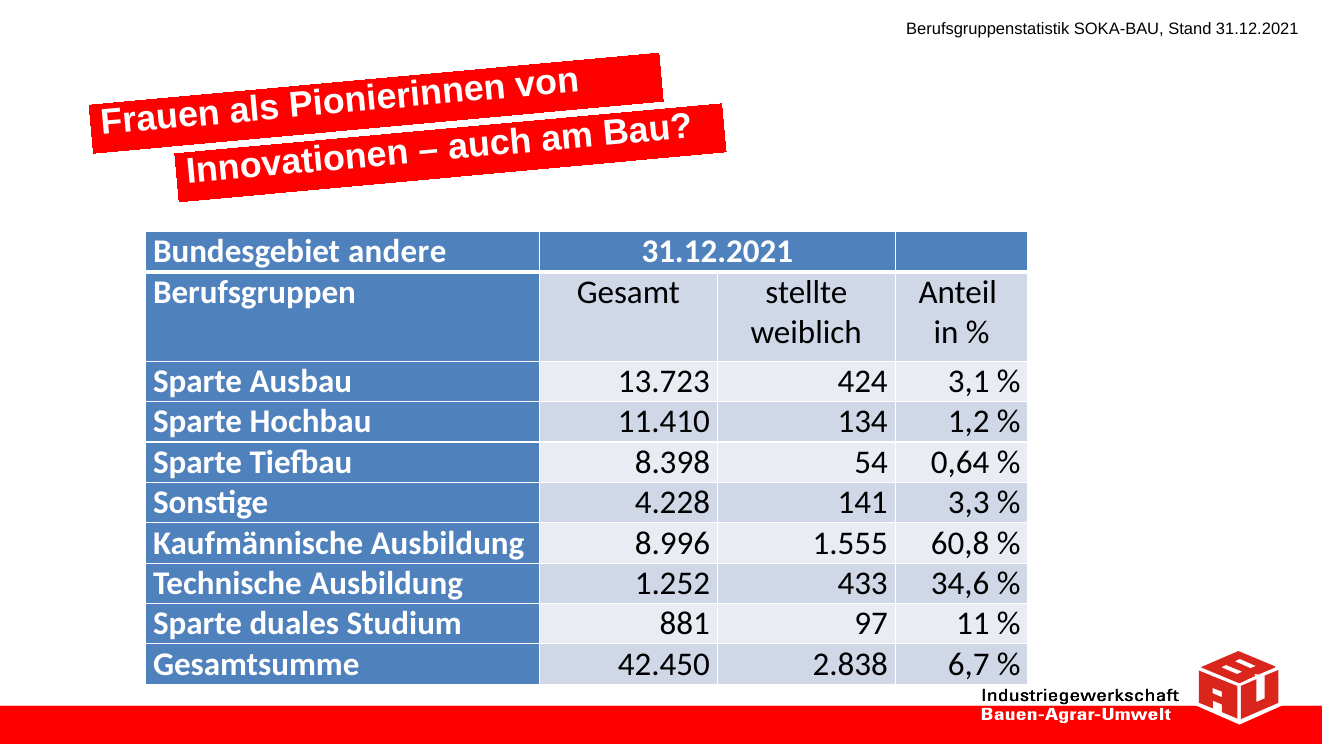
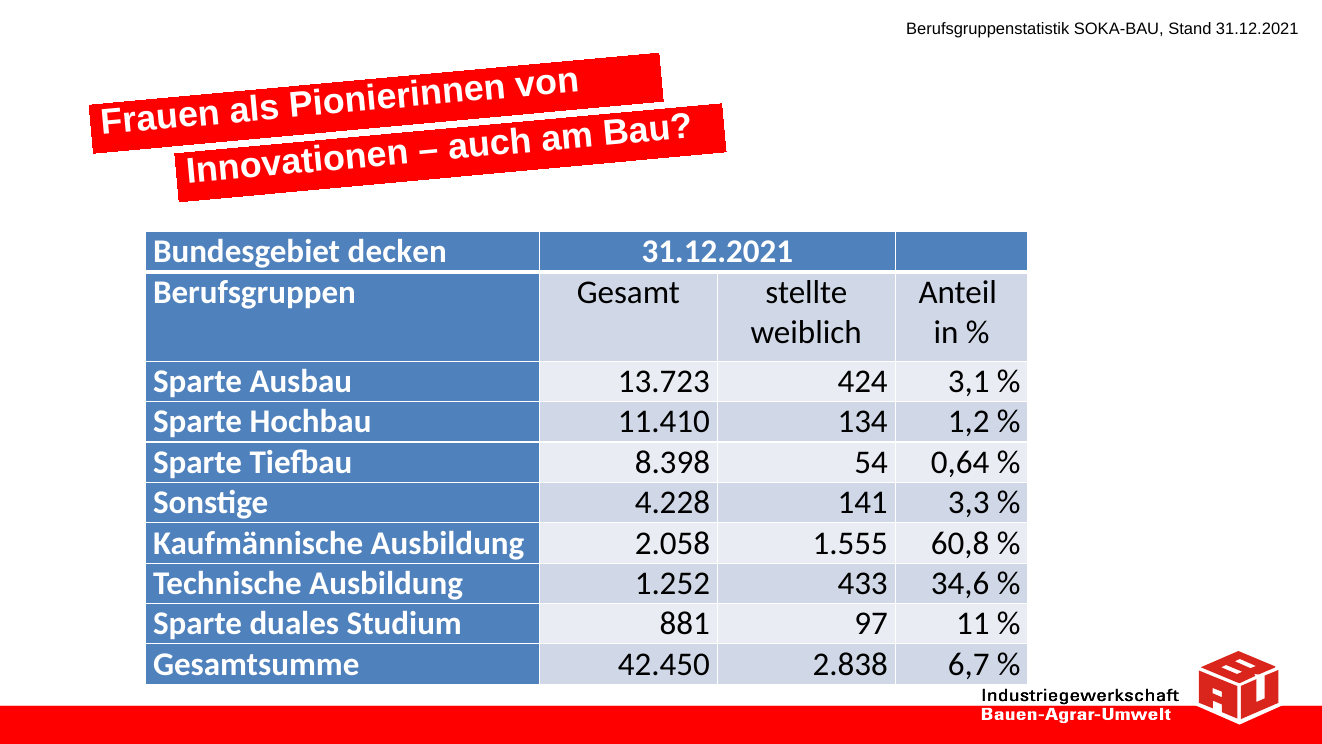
andere: andere -> decken (397, 252)
8.996: 8.996 -> 2.058 (672, 543)
